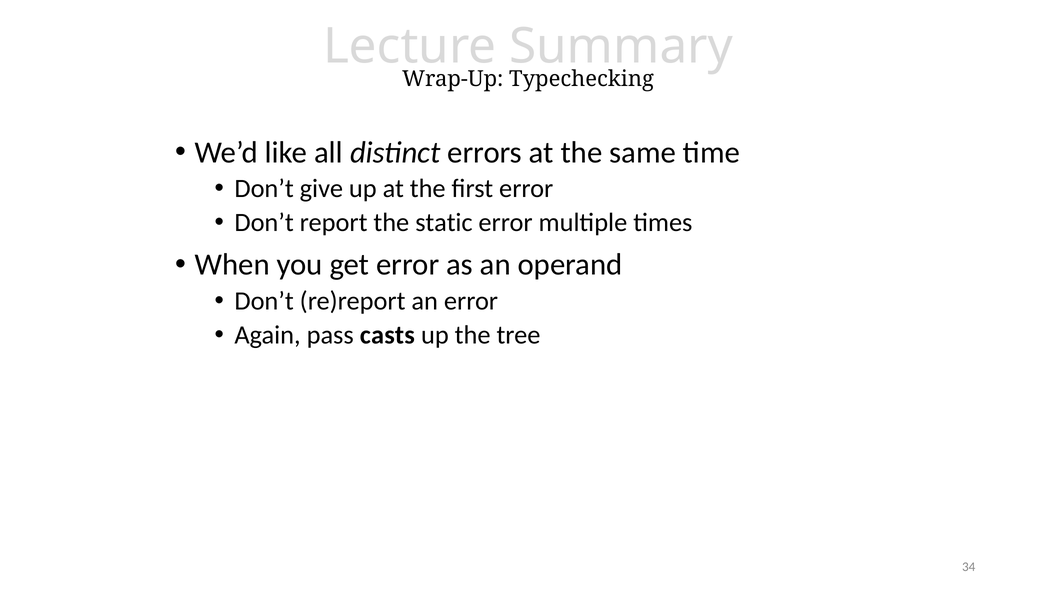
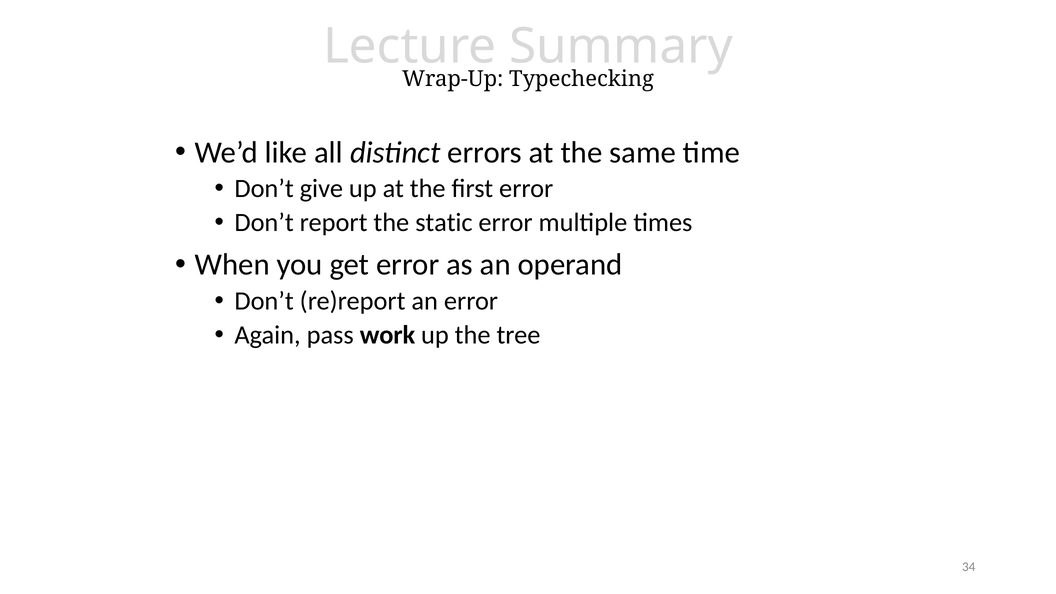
casts: casts -> work (388, 335)
